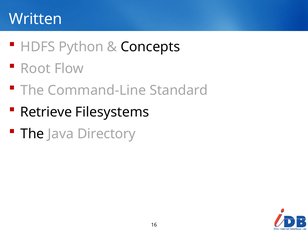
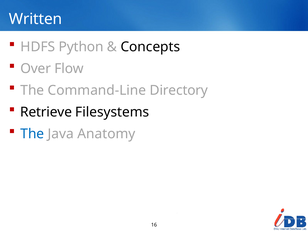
Root: Root -> Over (36, 69)
Standard: Standard -> Directory (179, 90)
The colour: black -> blue (32, 134)
Directory: Directory -> Anatomy (106, 134)
